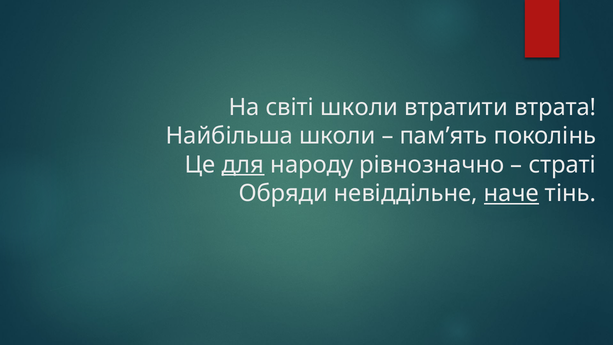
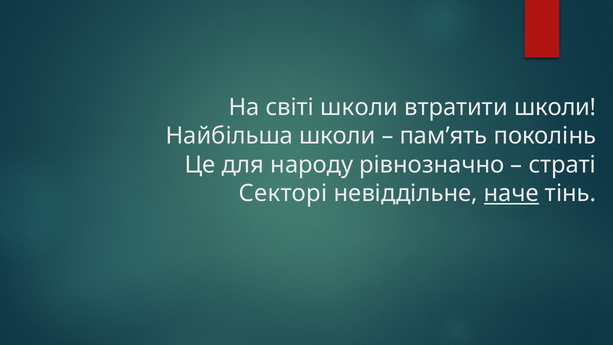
втратити втрата: втрата -> школи (555, 107)
для underline: present -> none (243, 165)
Обряди: Обряди -> Секторі (283, 193)
